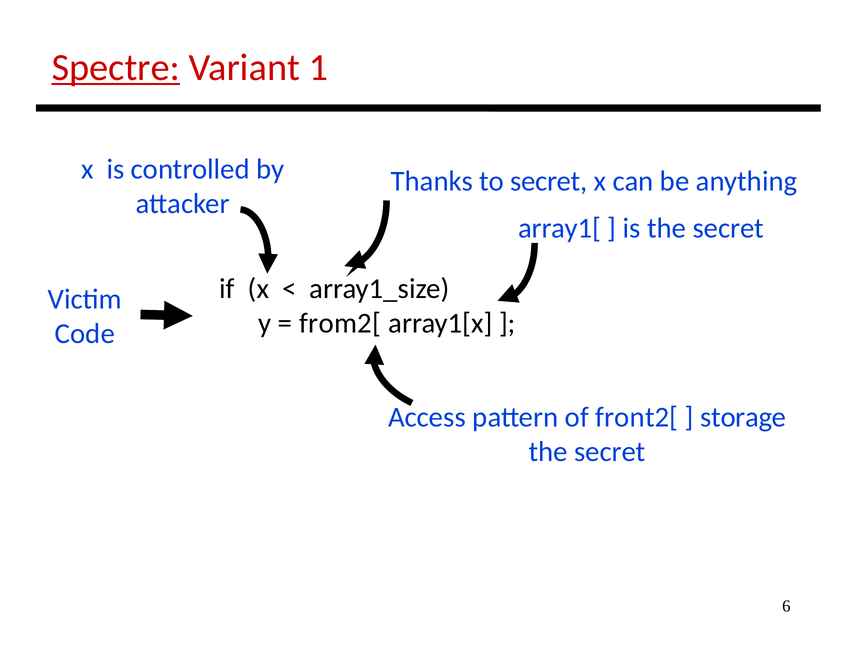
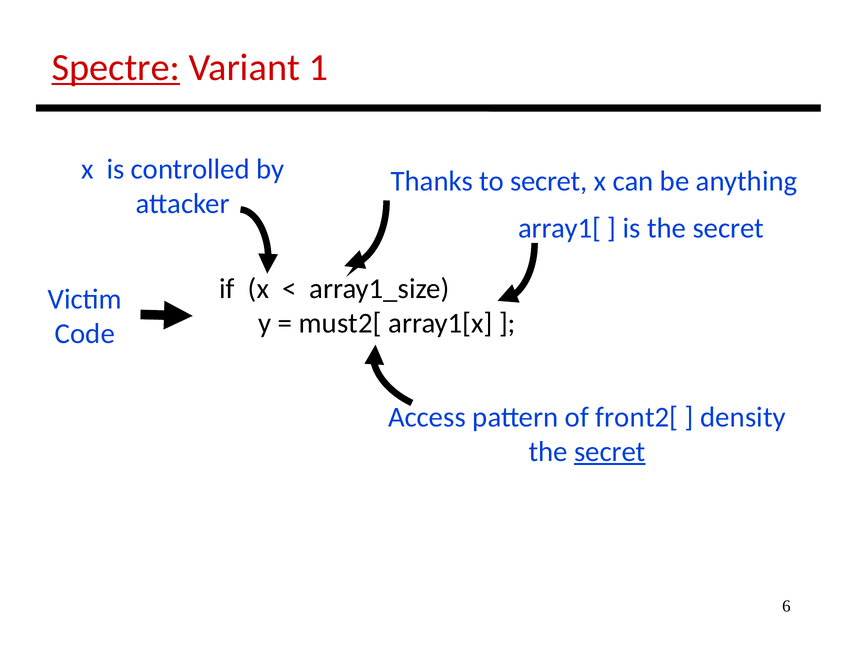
from2[: from2[ -> must2[ (340, 323)
storage: storage -> density (743, 417)
secret underline: none -> present (610, 452)
